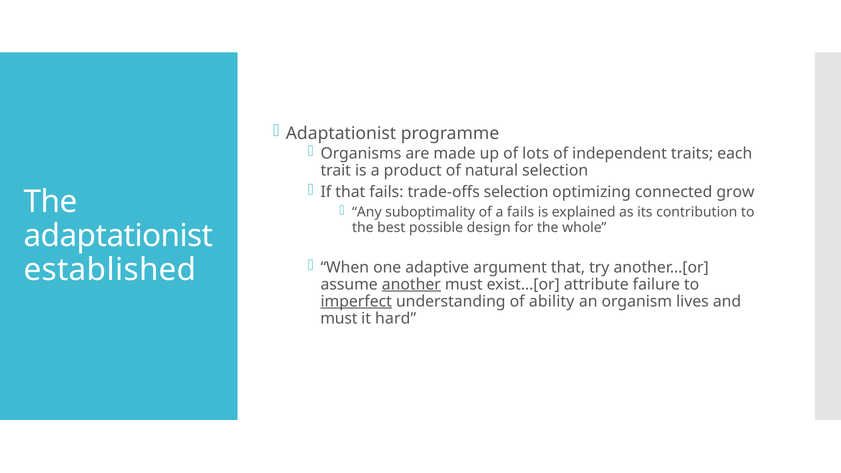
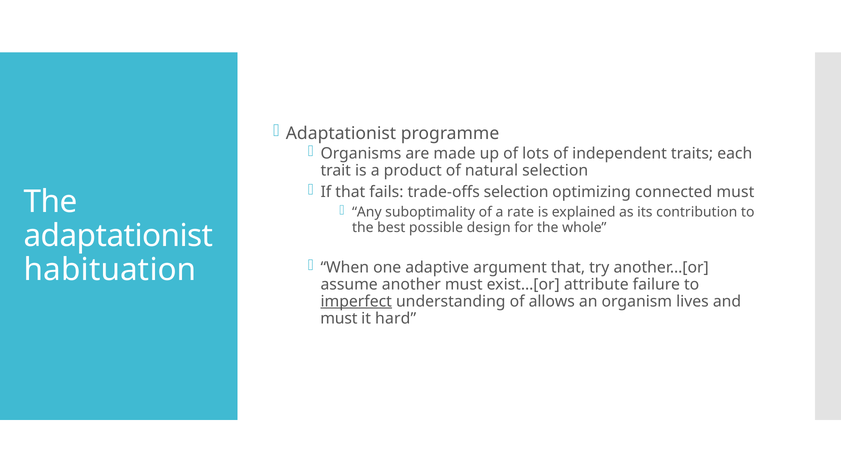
connected grow: grow -> must (735, 192)
a fails: fails -> rate (521, 212)
established: established -> habituation (110, 270)
another underline: present -> none (411, 284)
ability: ability -> allows (552, 301)
